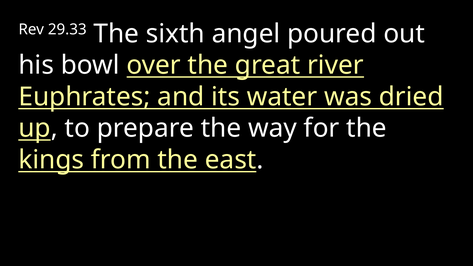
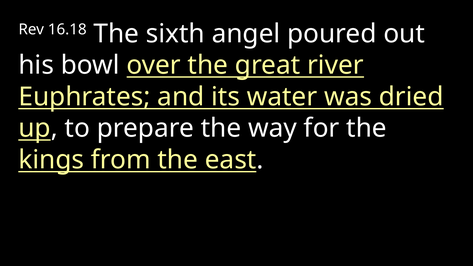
29.33: 29.33 -> 16.18 (67, 30)
